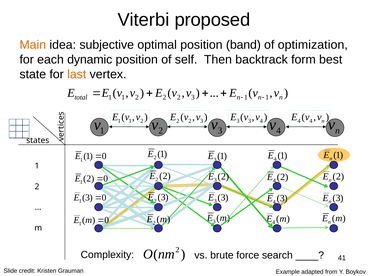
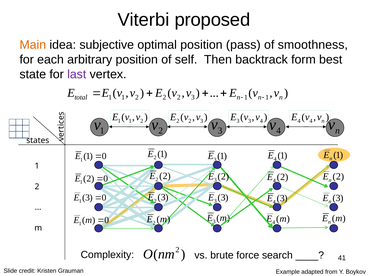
band: band -> pass (243, 45)
optimization: optimization -> smoothness (313, 45)
dynamic: dynamic -> arbitrary (90, 59)
last colour: orange -> purple (77, 74)
